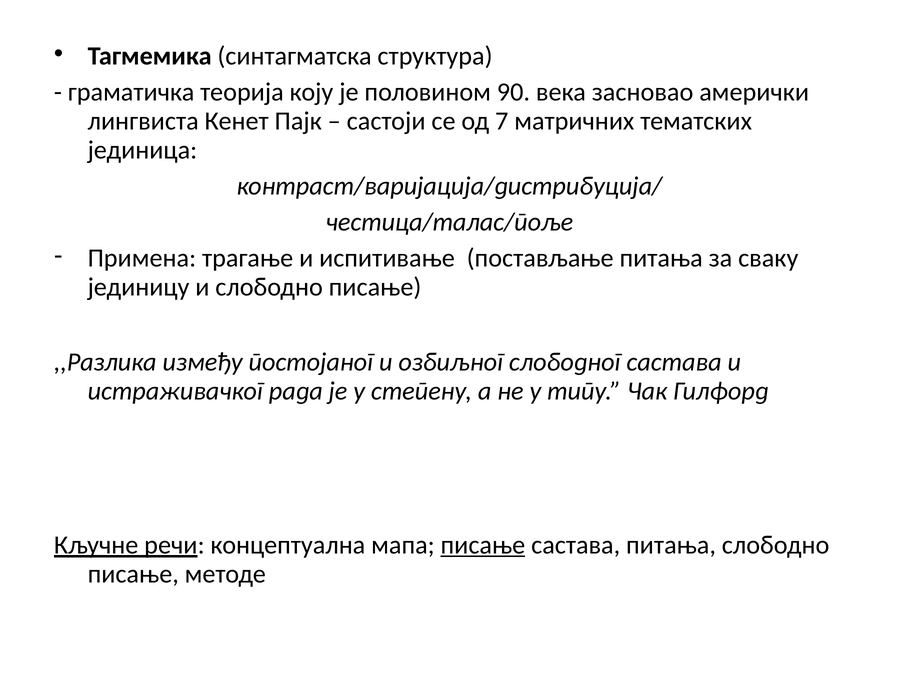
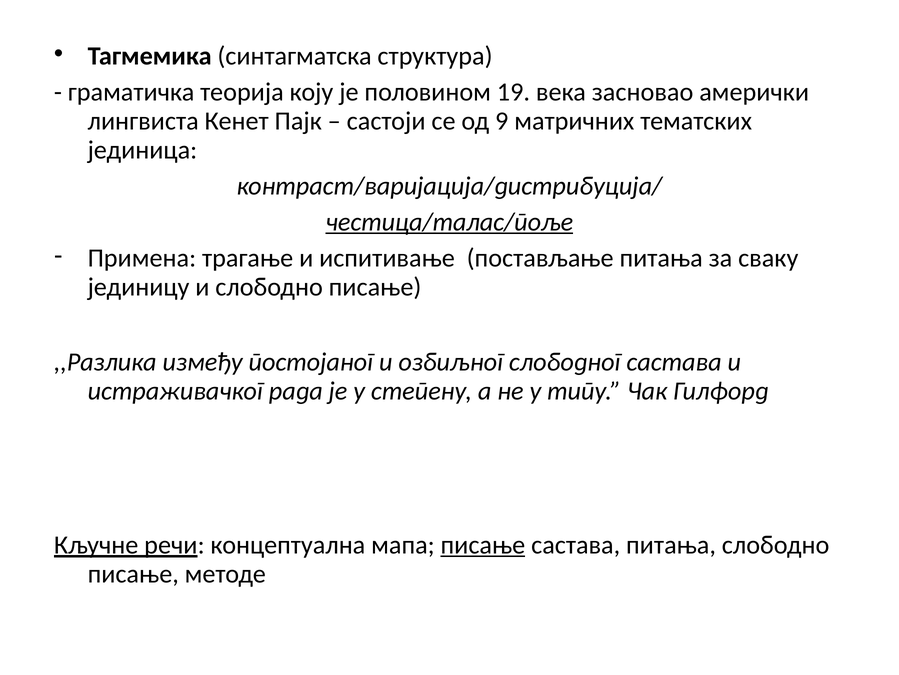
90: 90 -> 19 (513, 92)
7: 7 -> 9 (502, 121)
честица/талас/поље underline: none -> present (449, 222)
